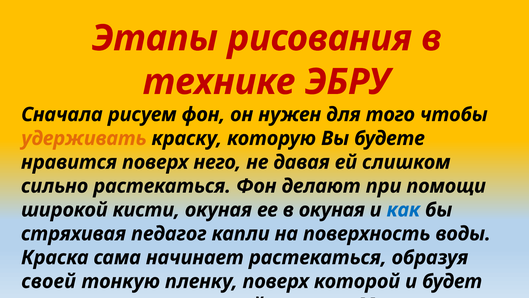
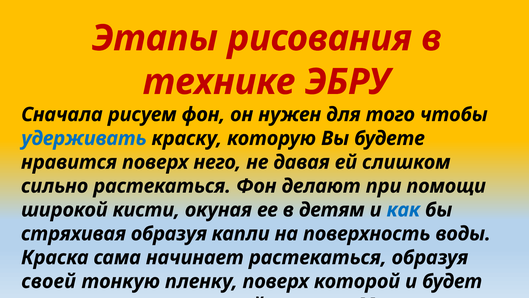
удерживать colour: orange -> blue (84, 138)
в окуная: окуная -> детям (332, 210)
стряхивая педагог: педагог -> образуя (169, 233)
